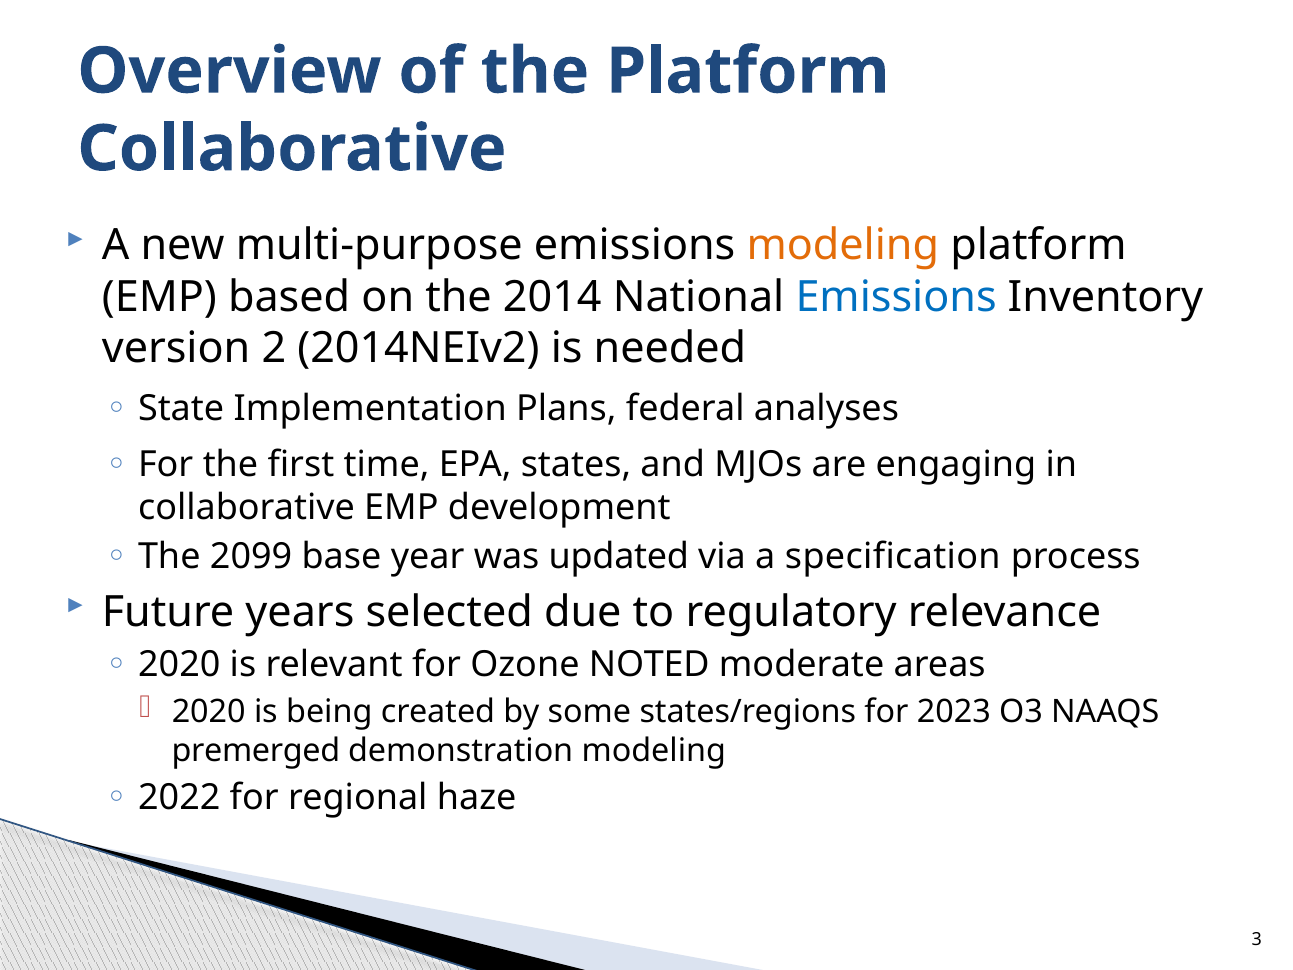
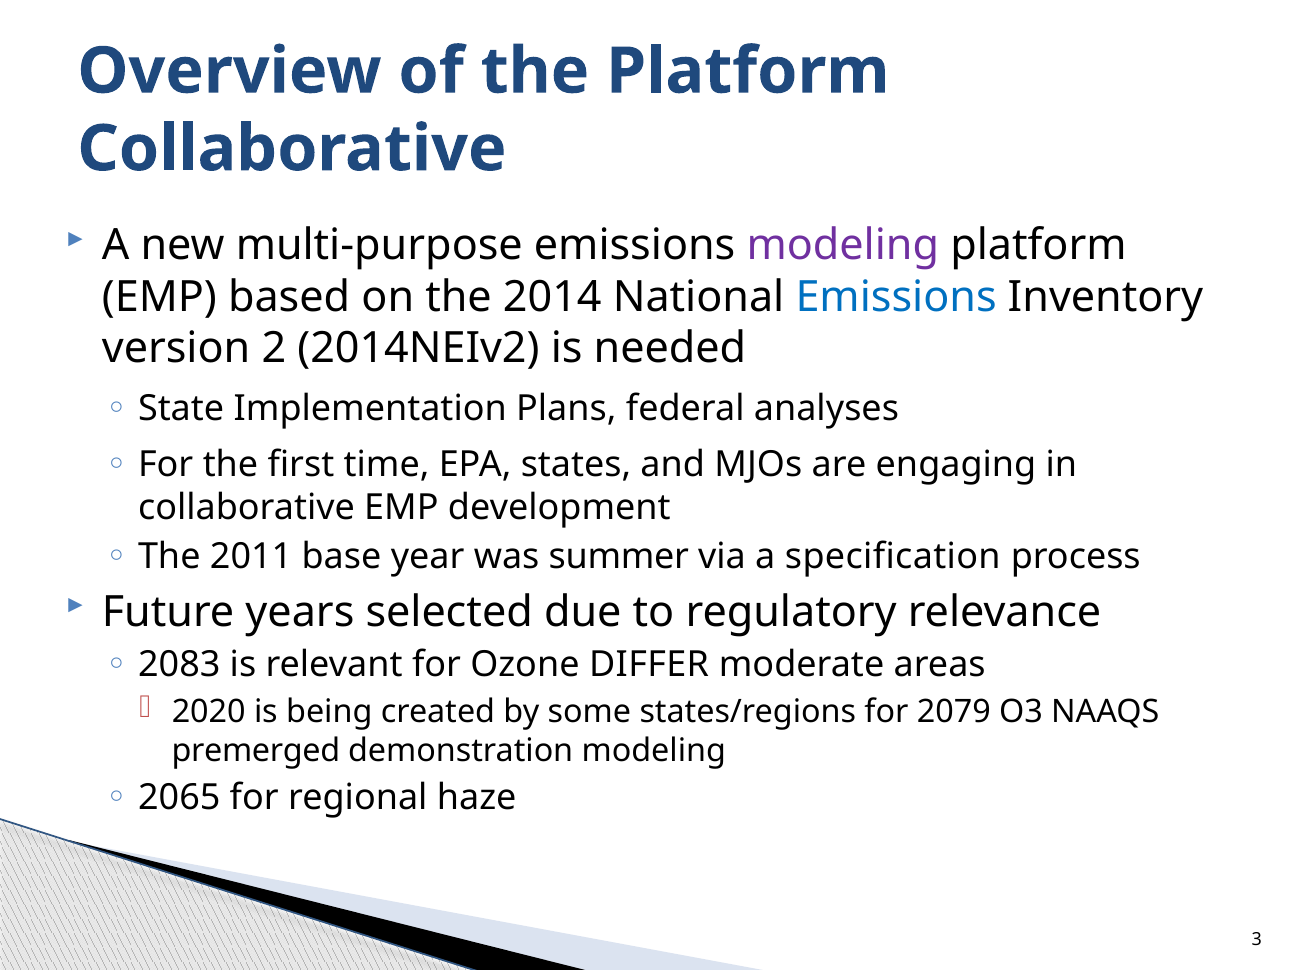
modeling colour: orange -> purple (843, 245)
2099: 2099 -> 2011 (251, 557)
updated: updated -> summer (619, 557)
2020: 2020 -> 2083 (179, 665)
NOTED: NOTED -> DIFFER (649, 665)
2023: 2023 -> 2079 (954, 712)
2022: 2022 -> 2065 (179, 797)
